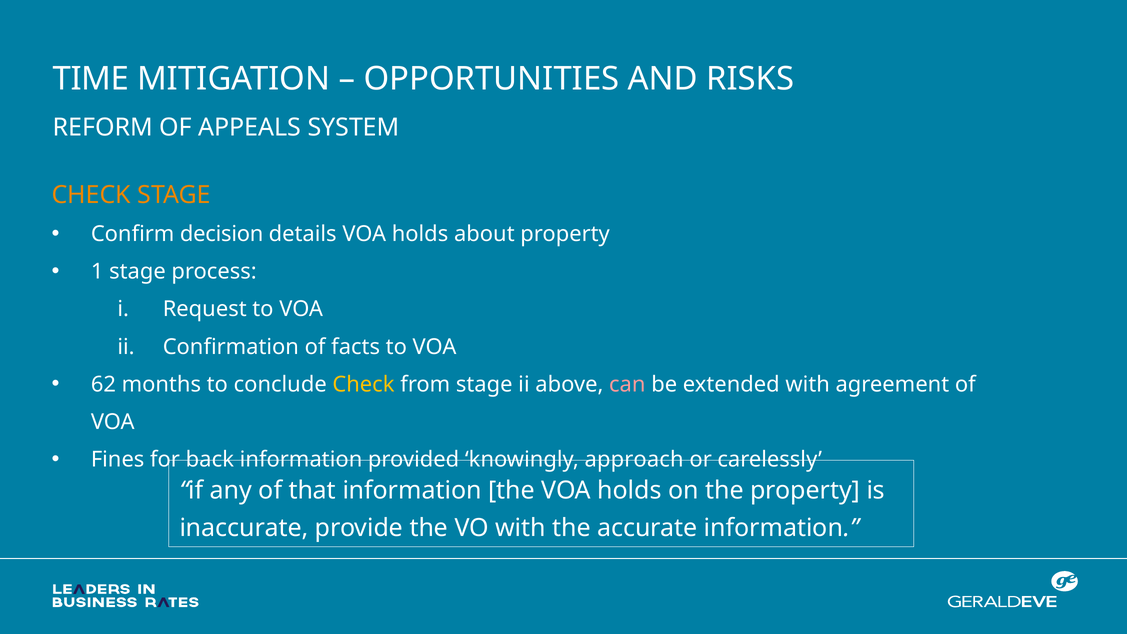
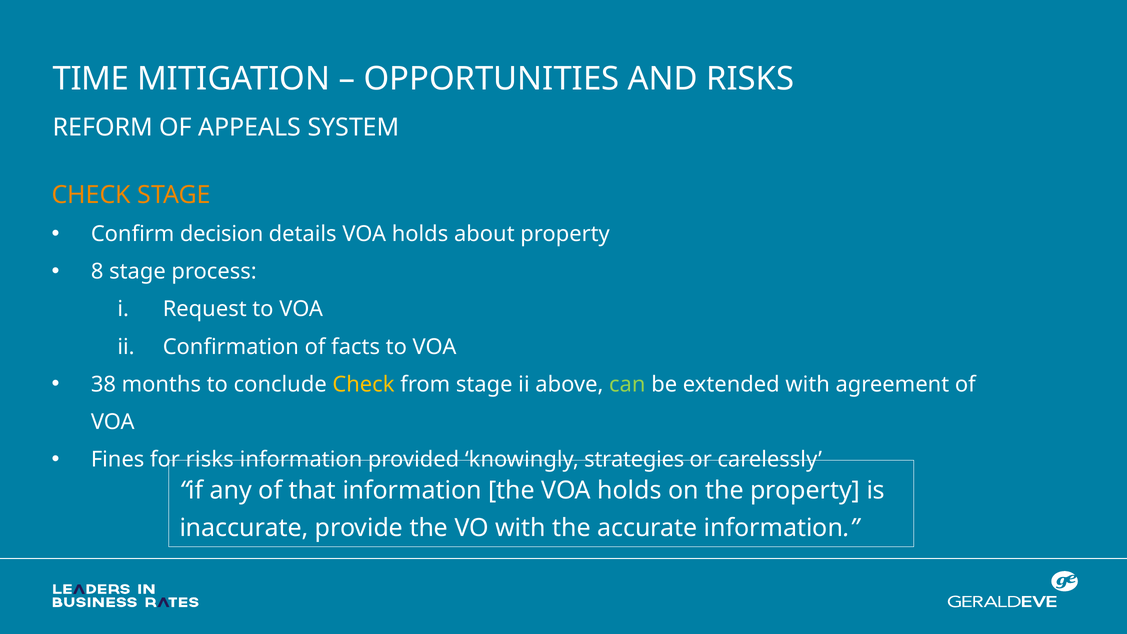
1: 1 -> 8 (97, 272)
62: 62 -> 38 (103, 384)
can colour: pink -> light green (627, 384)
for back: back -> risks (210, 460)
approach: approach -> strategies (634, 460)
